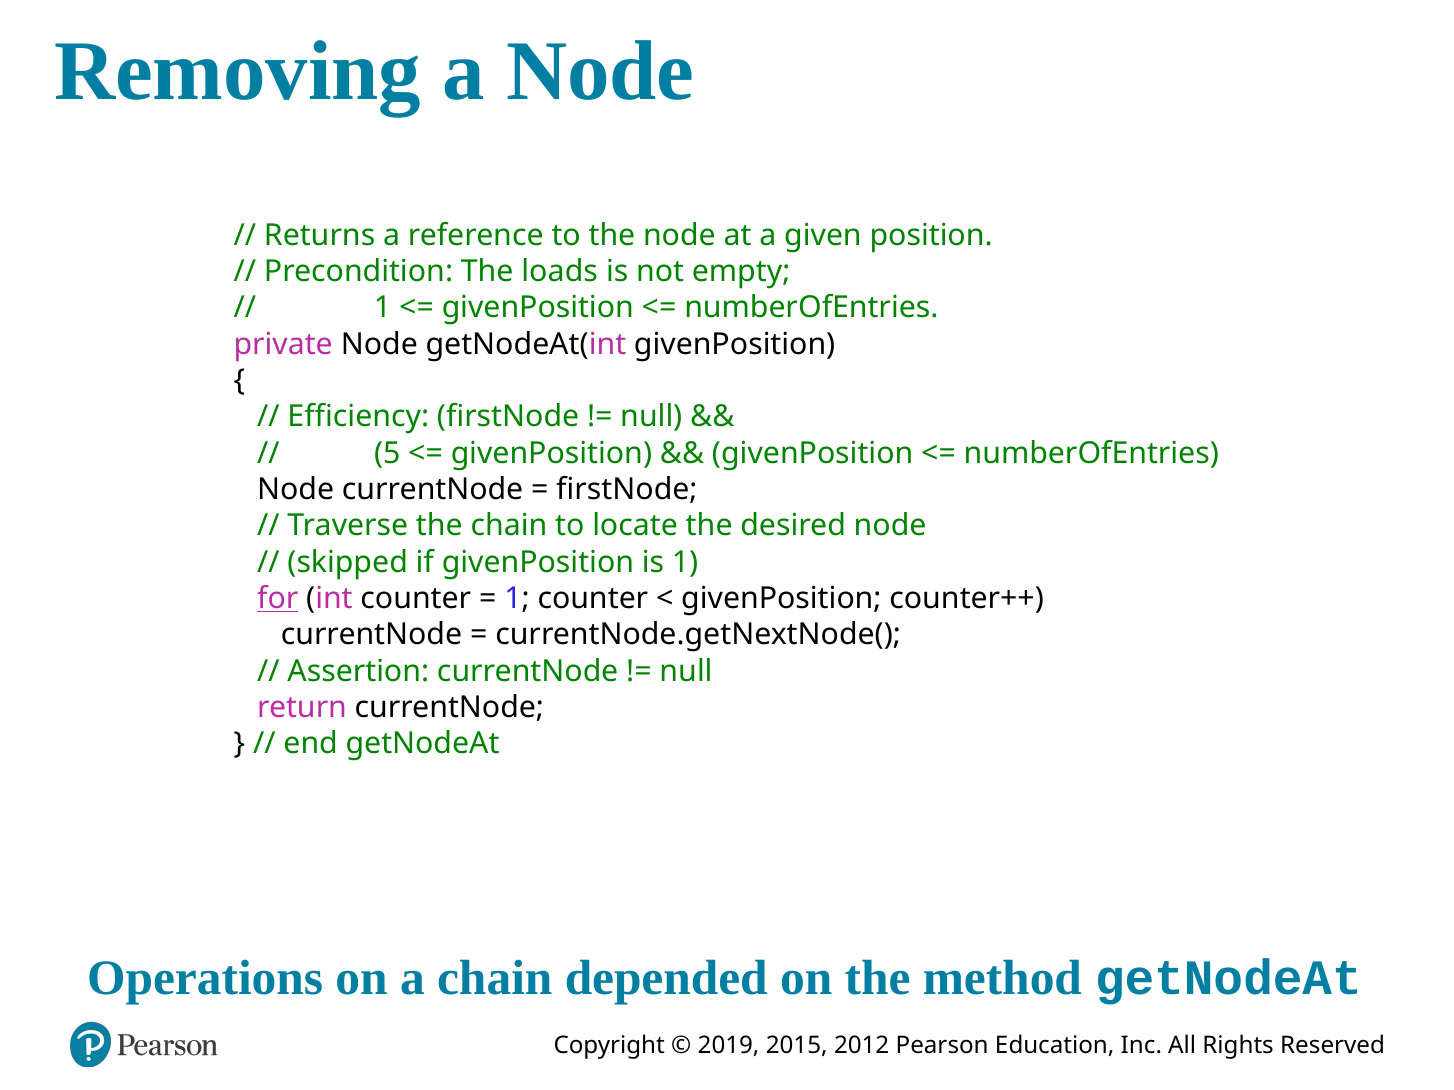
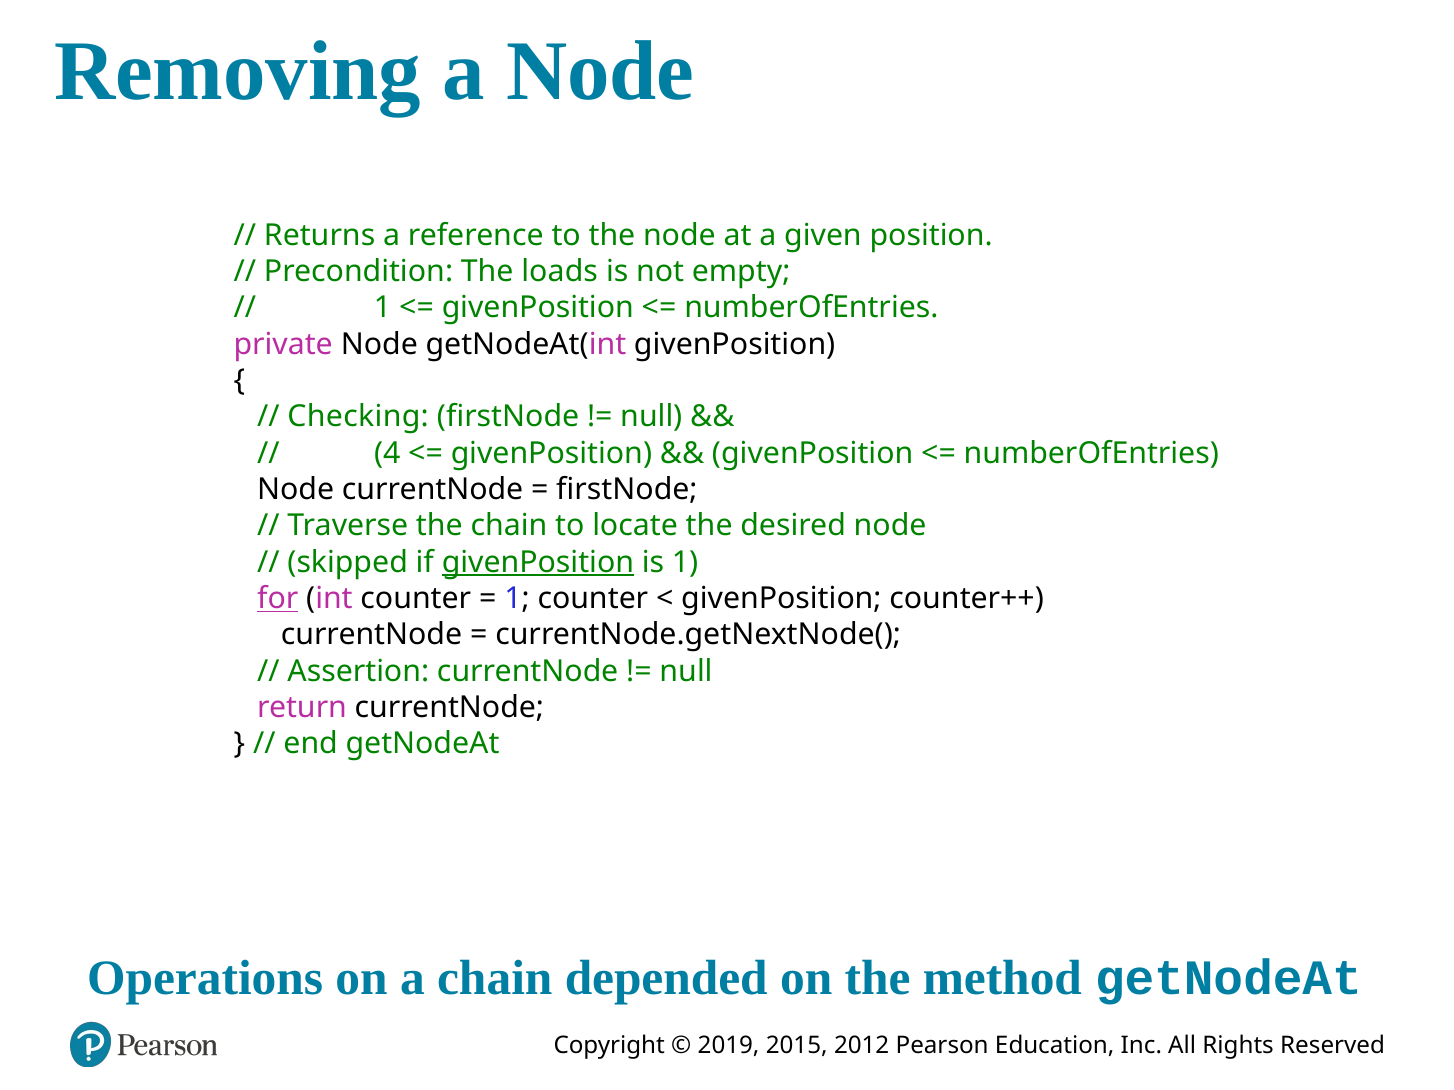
Efficiency: Efficiency -> Checking (358, 417)
5: 5 -> 4 (387, 453)
givenPosition underline: none -> present (538, 562)
